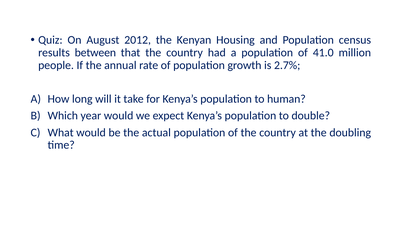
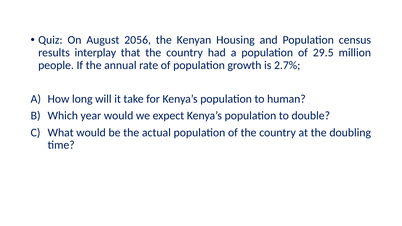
2012: 2012 -> 2056 (138, 40)
between: between -> interplay (95, 53)
41.0: 41.0 -> 29.5 (323, 53)
